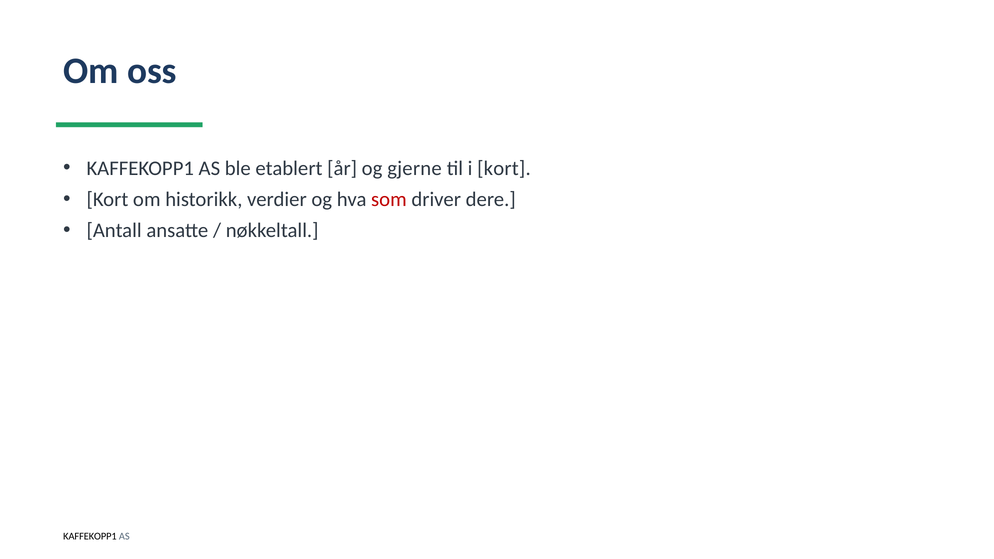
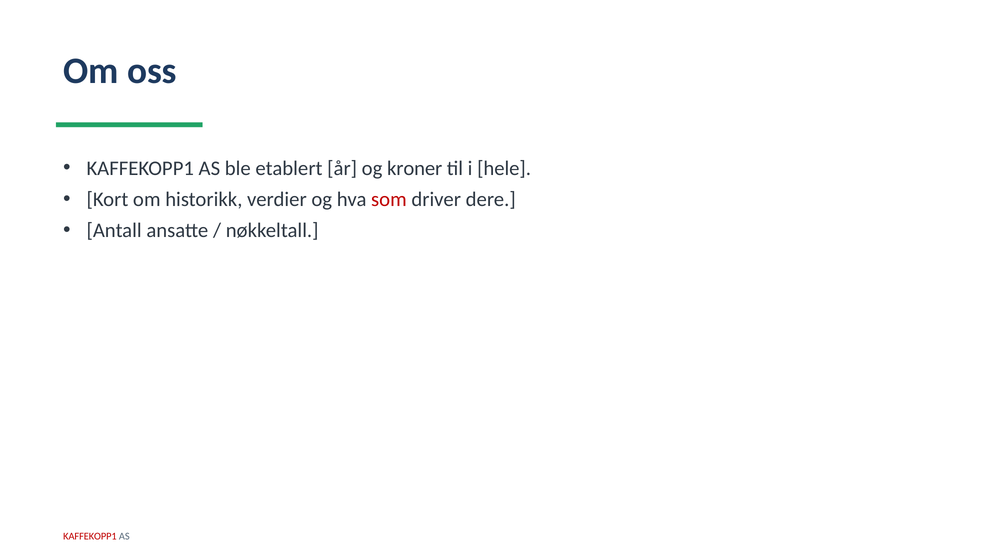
gjerne: gjerne -> kroner (415, 168)
i kort: kort -> hele (504, 168)
KAFFEKOPP1 colour: black -> red (90, 536)
